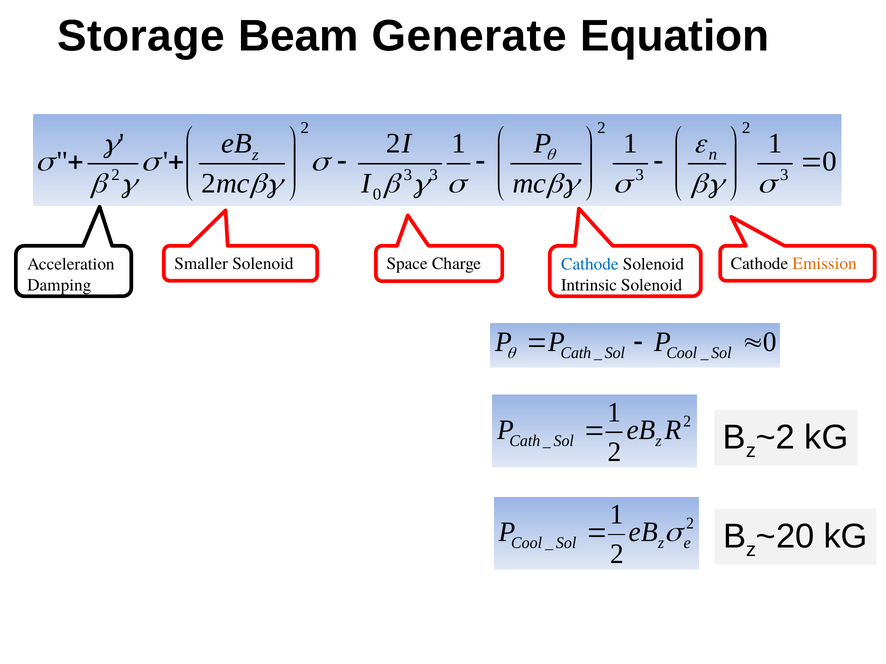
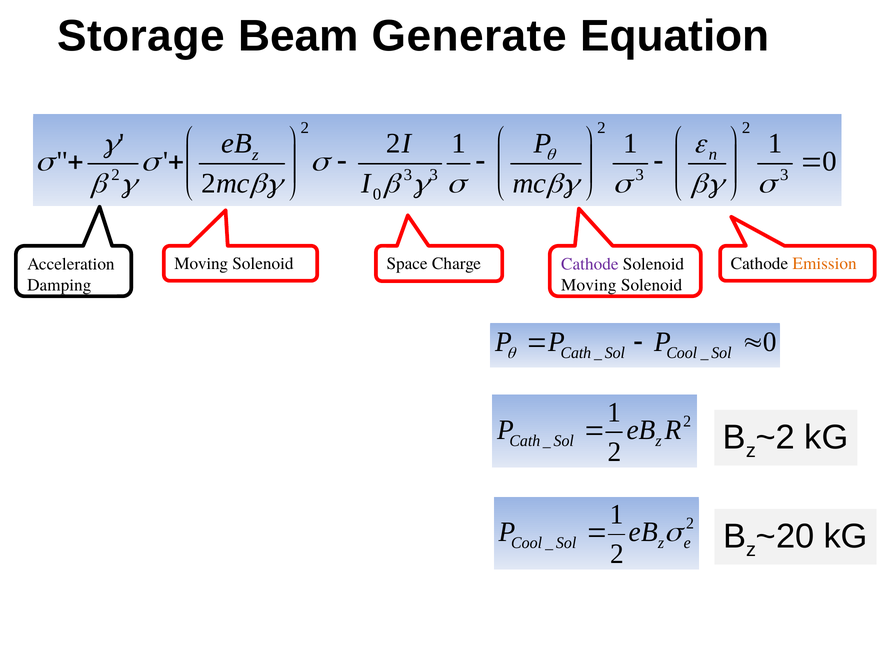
Smaller: Smaller -> Moving (201, 264)
Cathode colour: blue -> purple (590, 264)
Intrinsic: Intrinsic -> Moving (589, 285)
